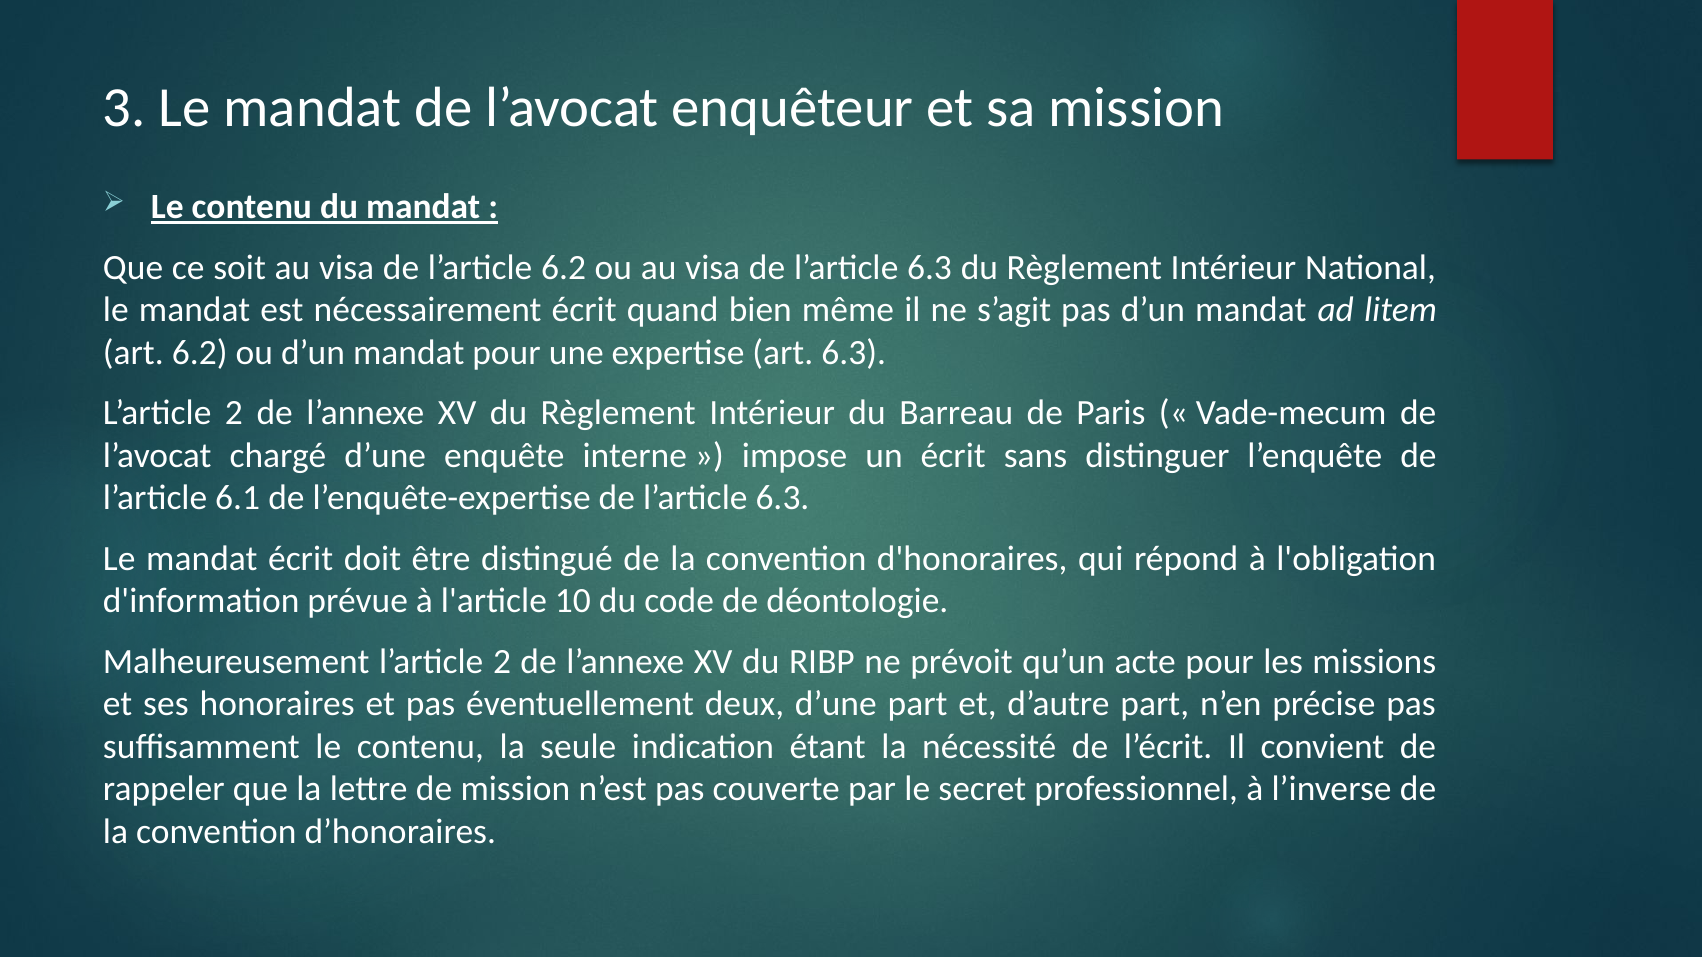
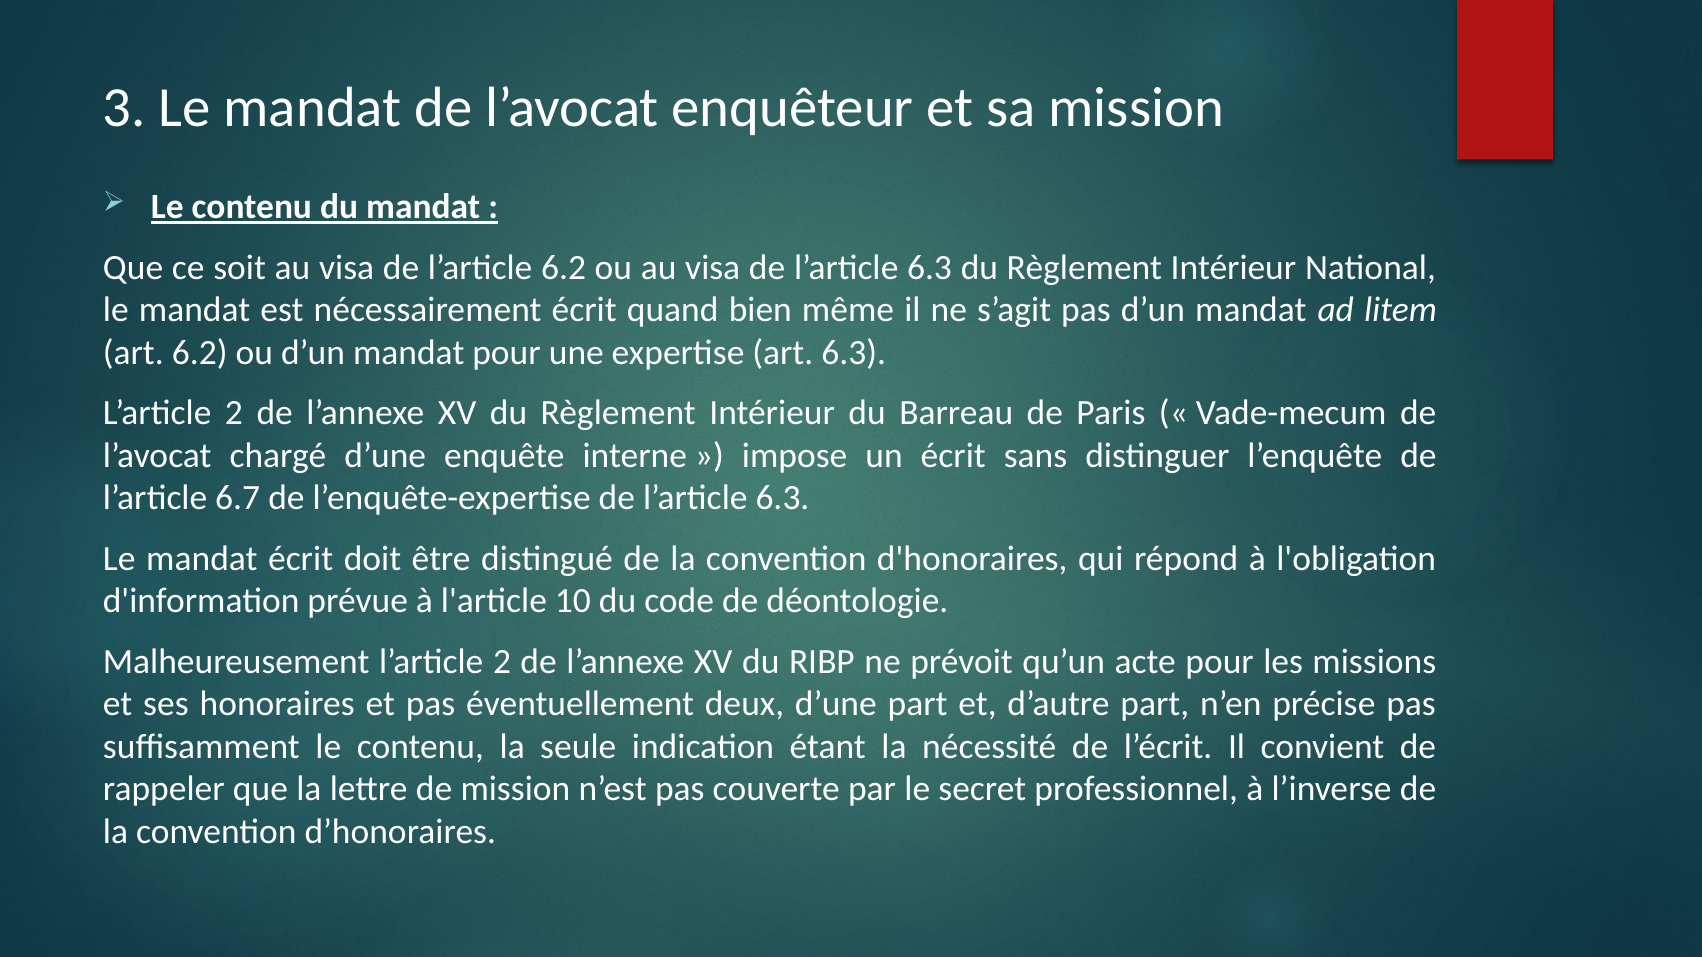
6.1: 6.1 -> 6.7 (238, 498)
